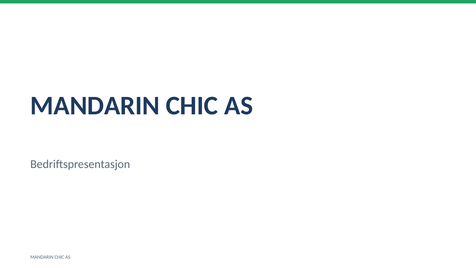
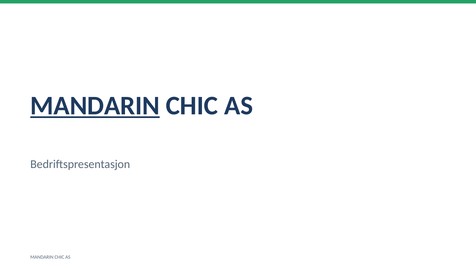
MANDARIN underline: none -> present (95, 106)
